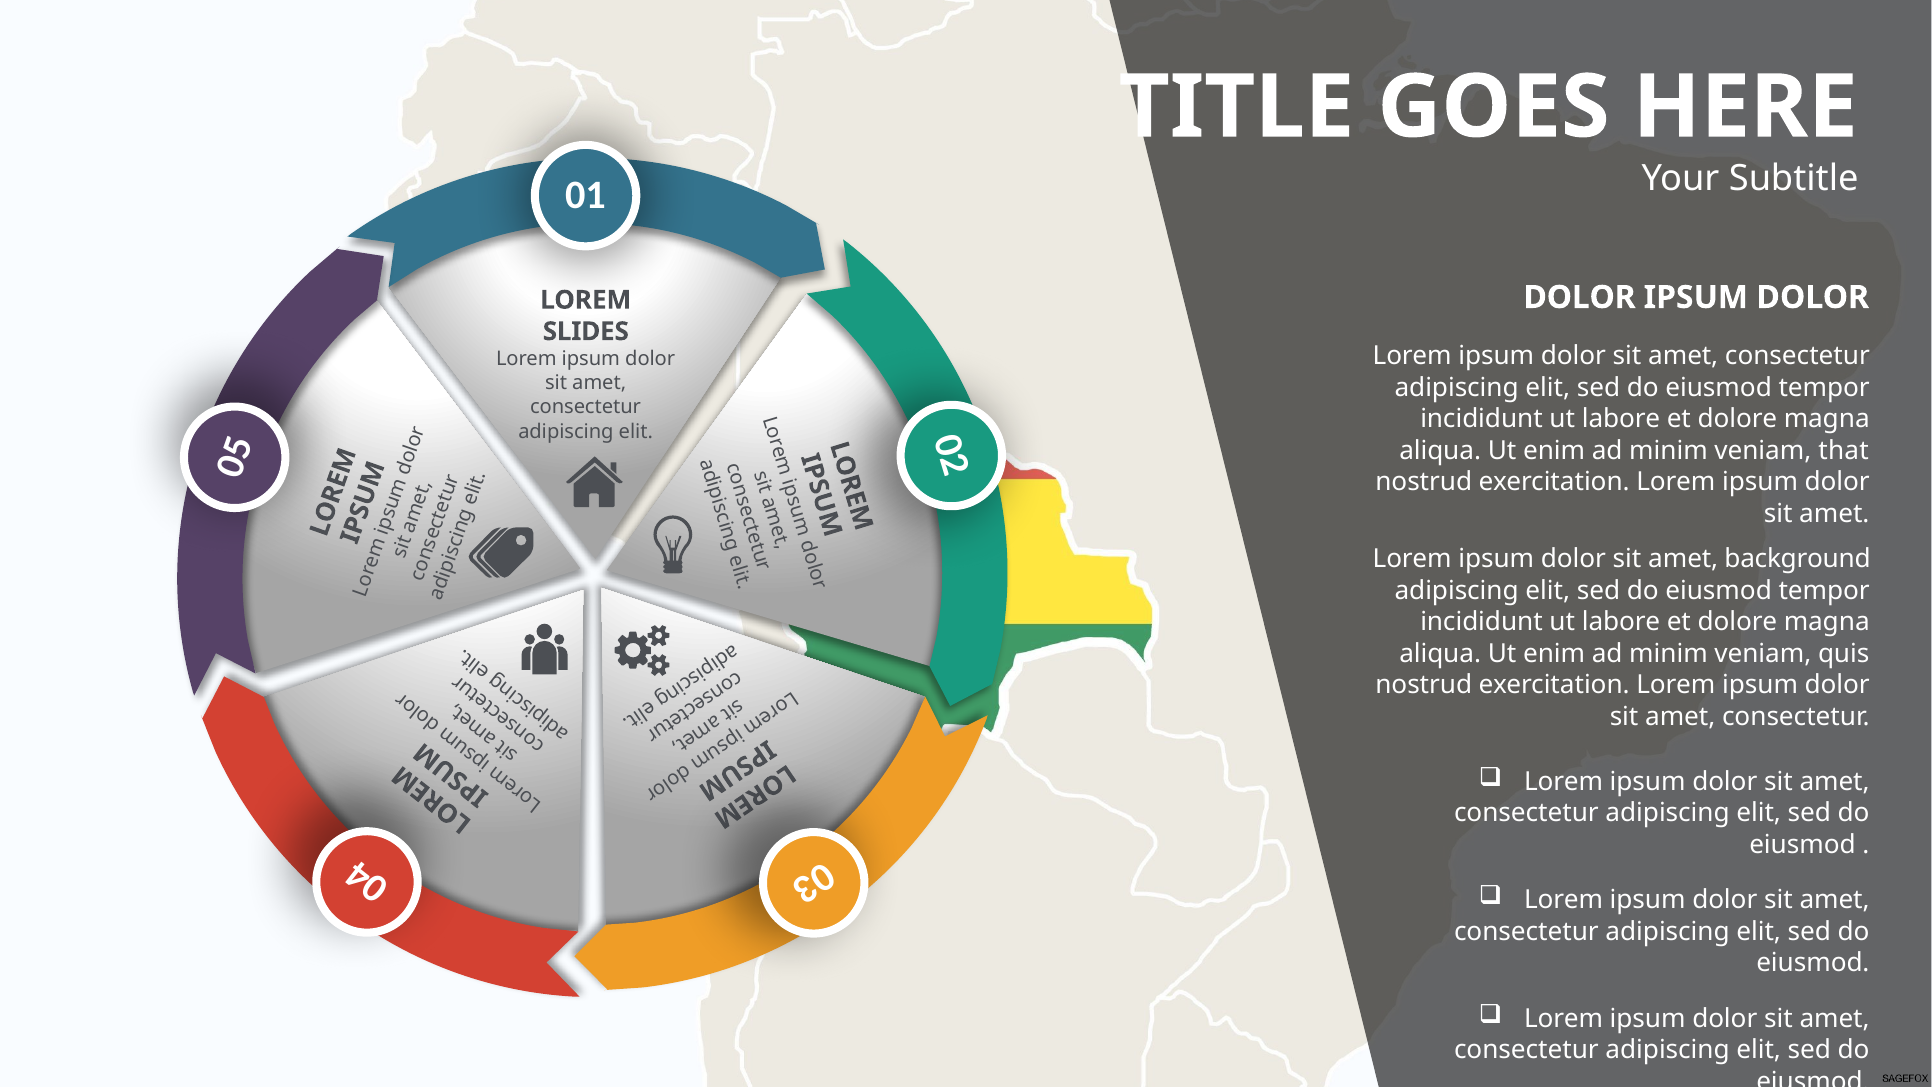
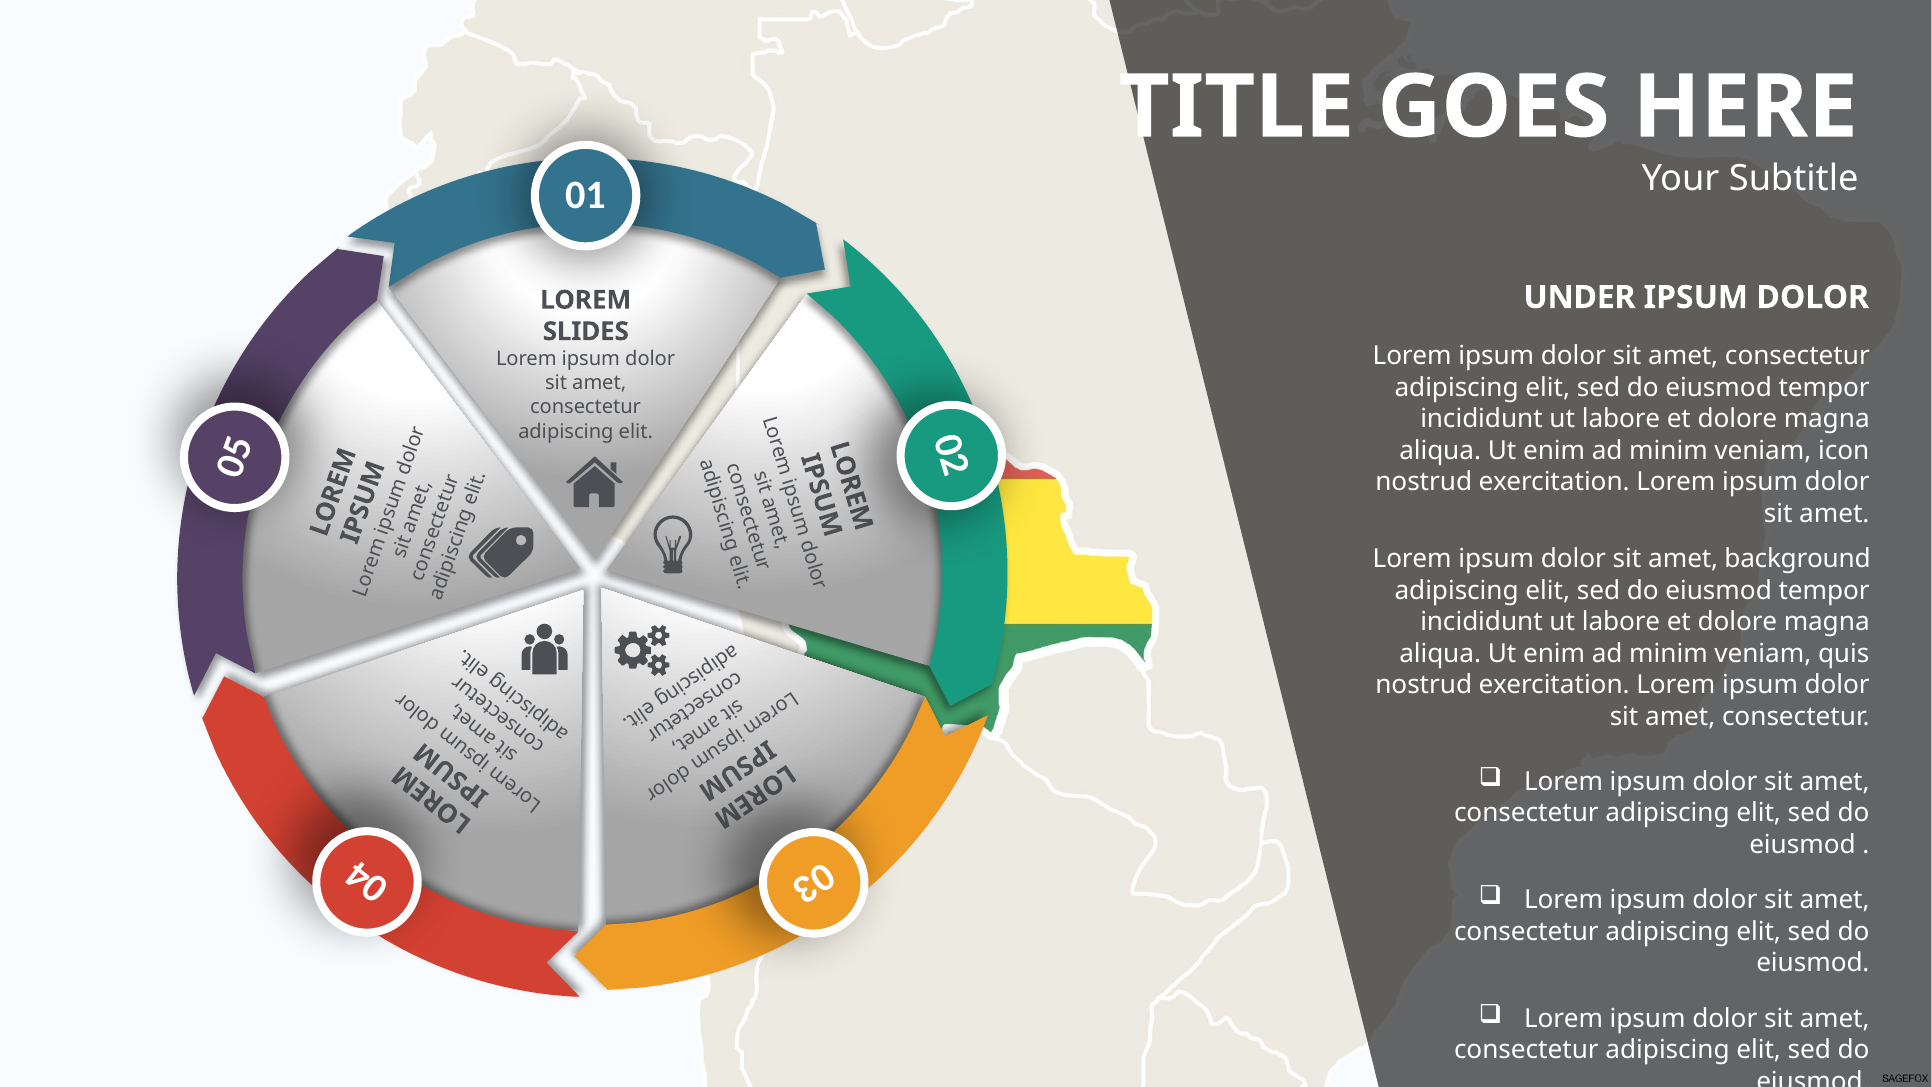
DOLOR: DOLOR -> UNDER (1580, 297)
that: that -> icon (1844, 450)
